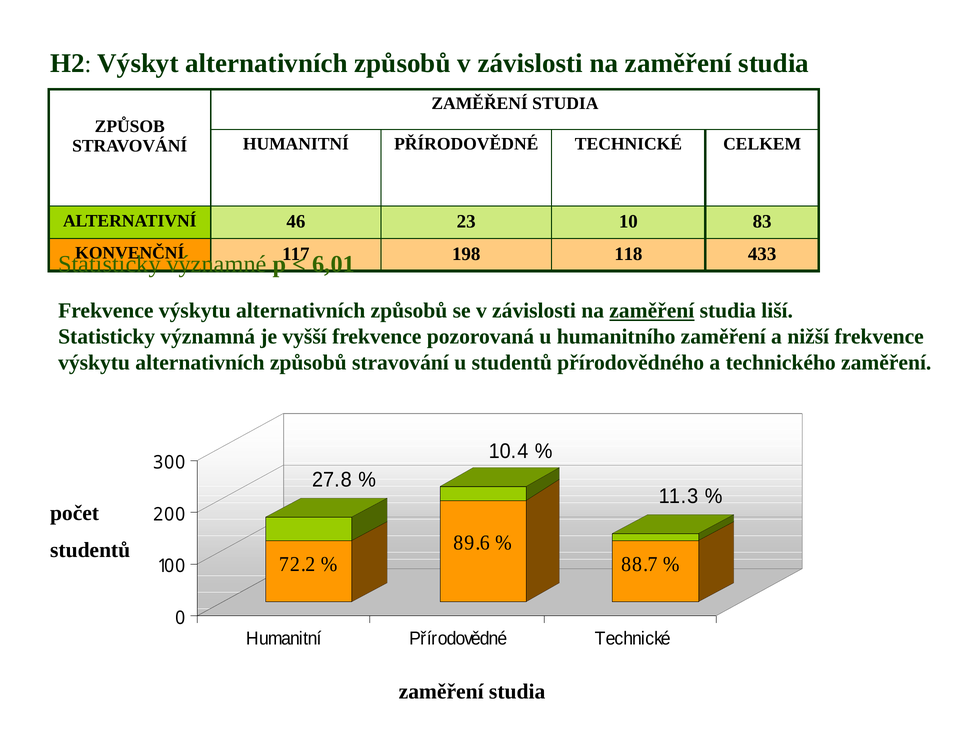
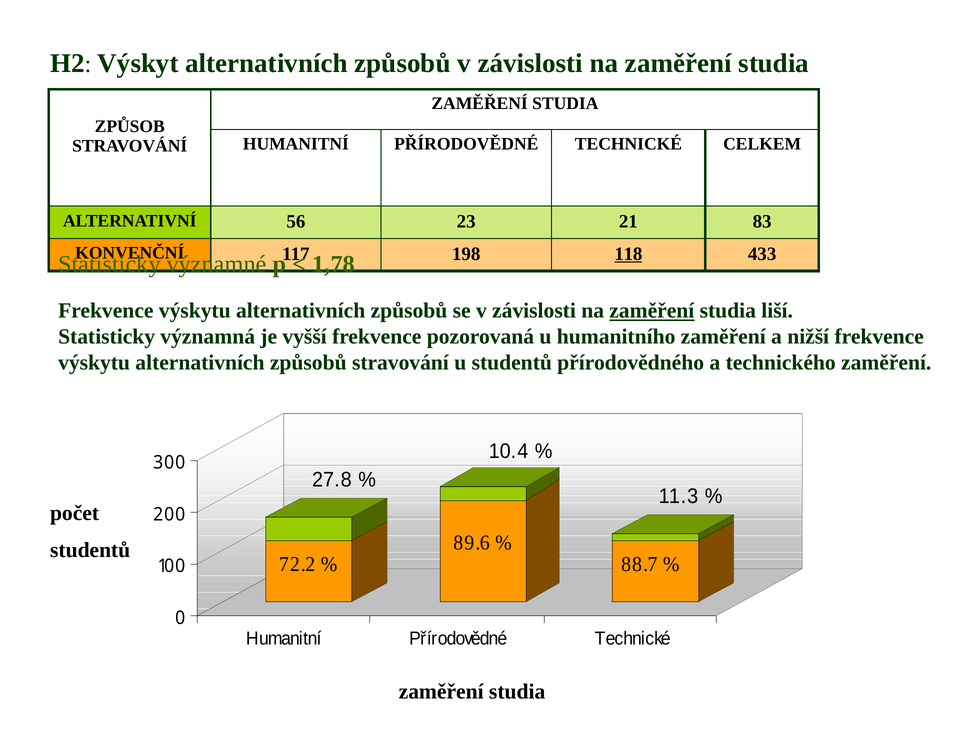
46: 46 -> 56 (296, 222)
10: 10 -> 21 (628, 222)
118 underline: none -> present (628, 254)
6,01: 6,01 -> 1,78 (334, 264)
